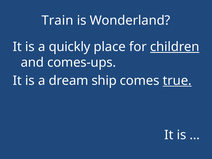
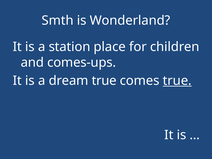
Train: Train -> Smth (58, 21)
quickly: quickly -> station (70, 47)
children underline: present -> none (175, 47)
dream ship: ship -> true (104, 81)
